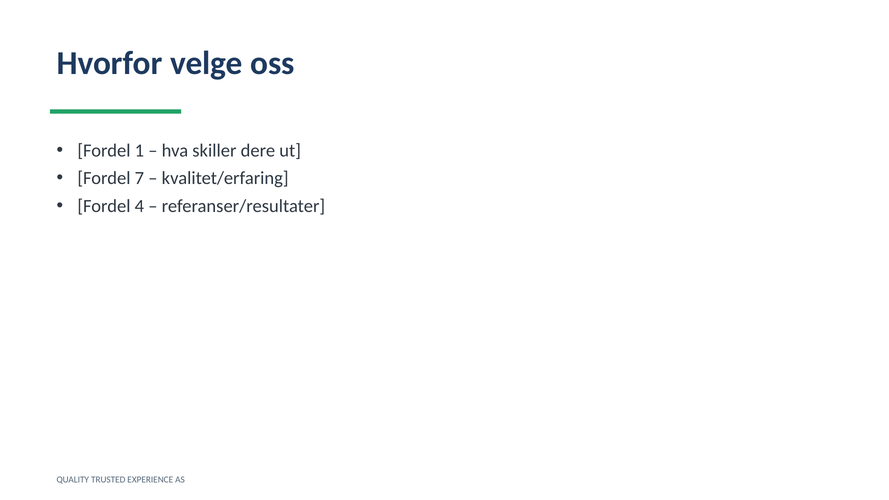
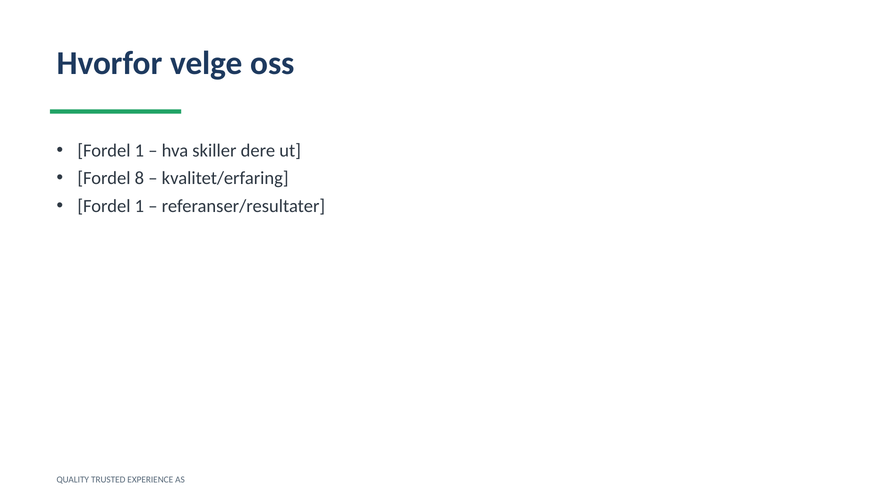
7: 7 -> 8 (139, 178)
4: 4 -> 1 (139, 206)
